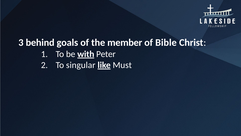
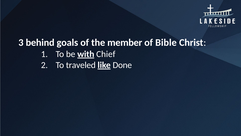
Peter: Peter -> Chief (106, 54)
singular: singular -> traveled (81, 65)
Must: Must -> Done (122, 65)
